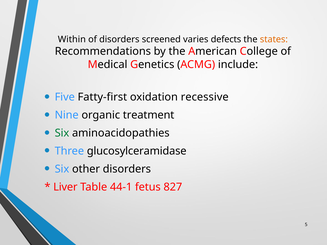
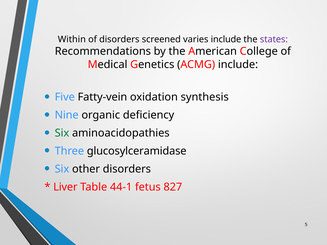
varies defects: defects -> include (226, 39)
states colour: orange -> purple (274, 39)
Fatty-first: Fatty-first -> Fatty-vein (102, 97)
recessive: recessive -> synthesis (205, 97)
treatment: treatment -> deficiency (149, 115)
